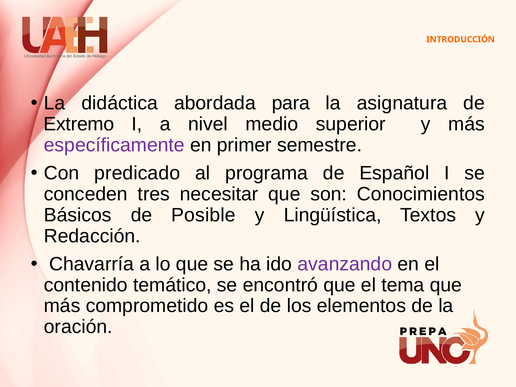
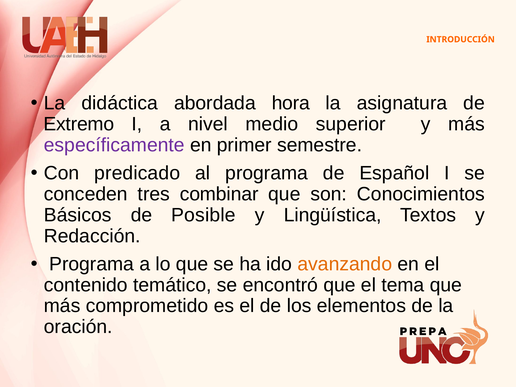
para: para -> hora (291, 103)
necesitar: necesitar -> combinar (219, 194)
Chavarría: Chavarría -> Programa (92, 264)
avanzando colour: purple -> orange (345, 264)
